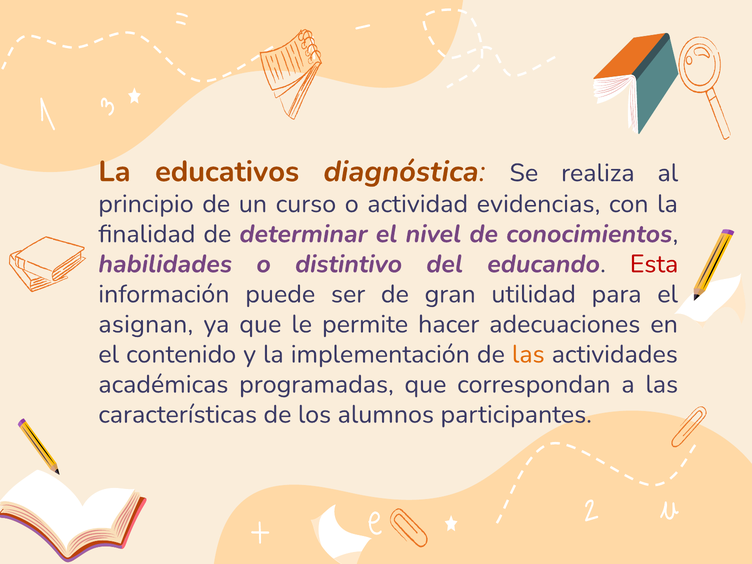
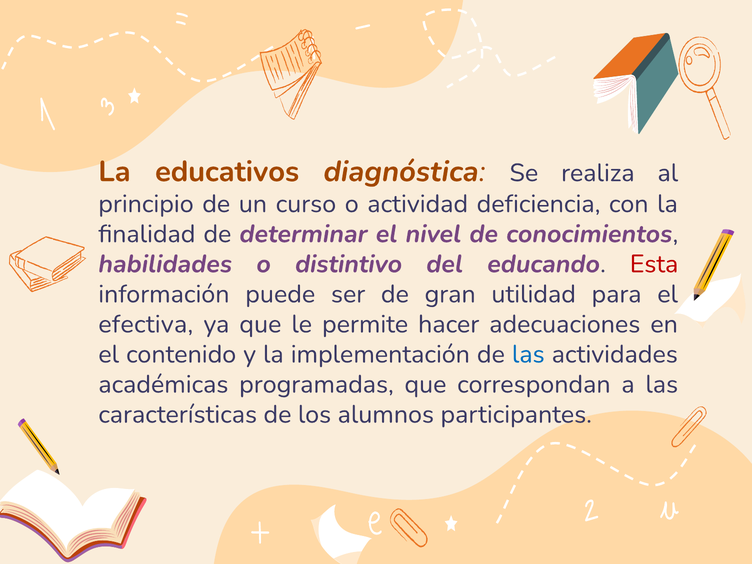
evidencias: evidencias -> deficiencia (539, 204)
asignan: asignan -> efectiva (146, 324)
las colour: orange -> blue (528, 354)
